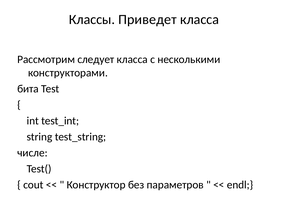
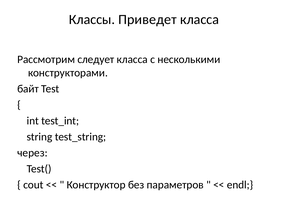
бита: бита -> байт (28, 89)
числе: числе -> через (32, 153)
